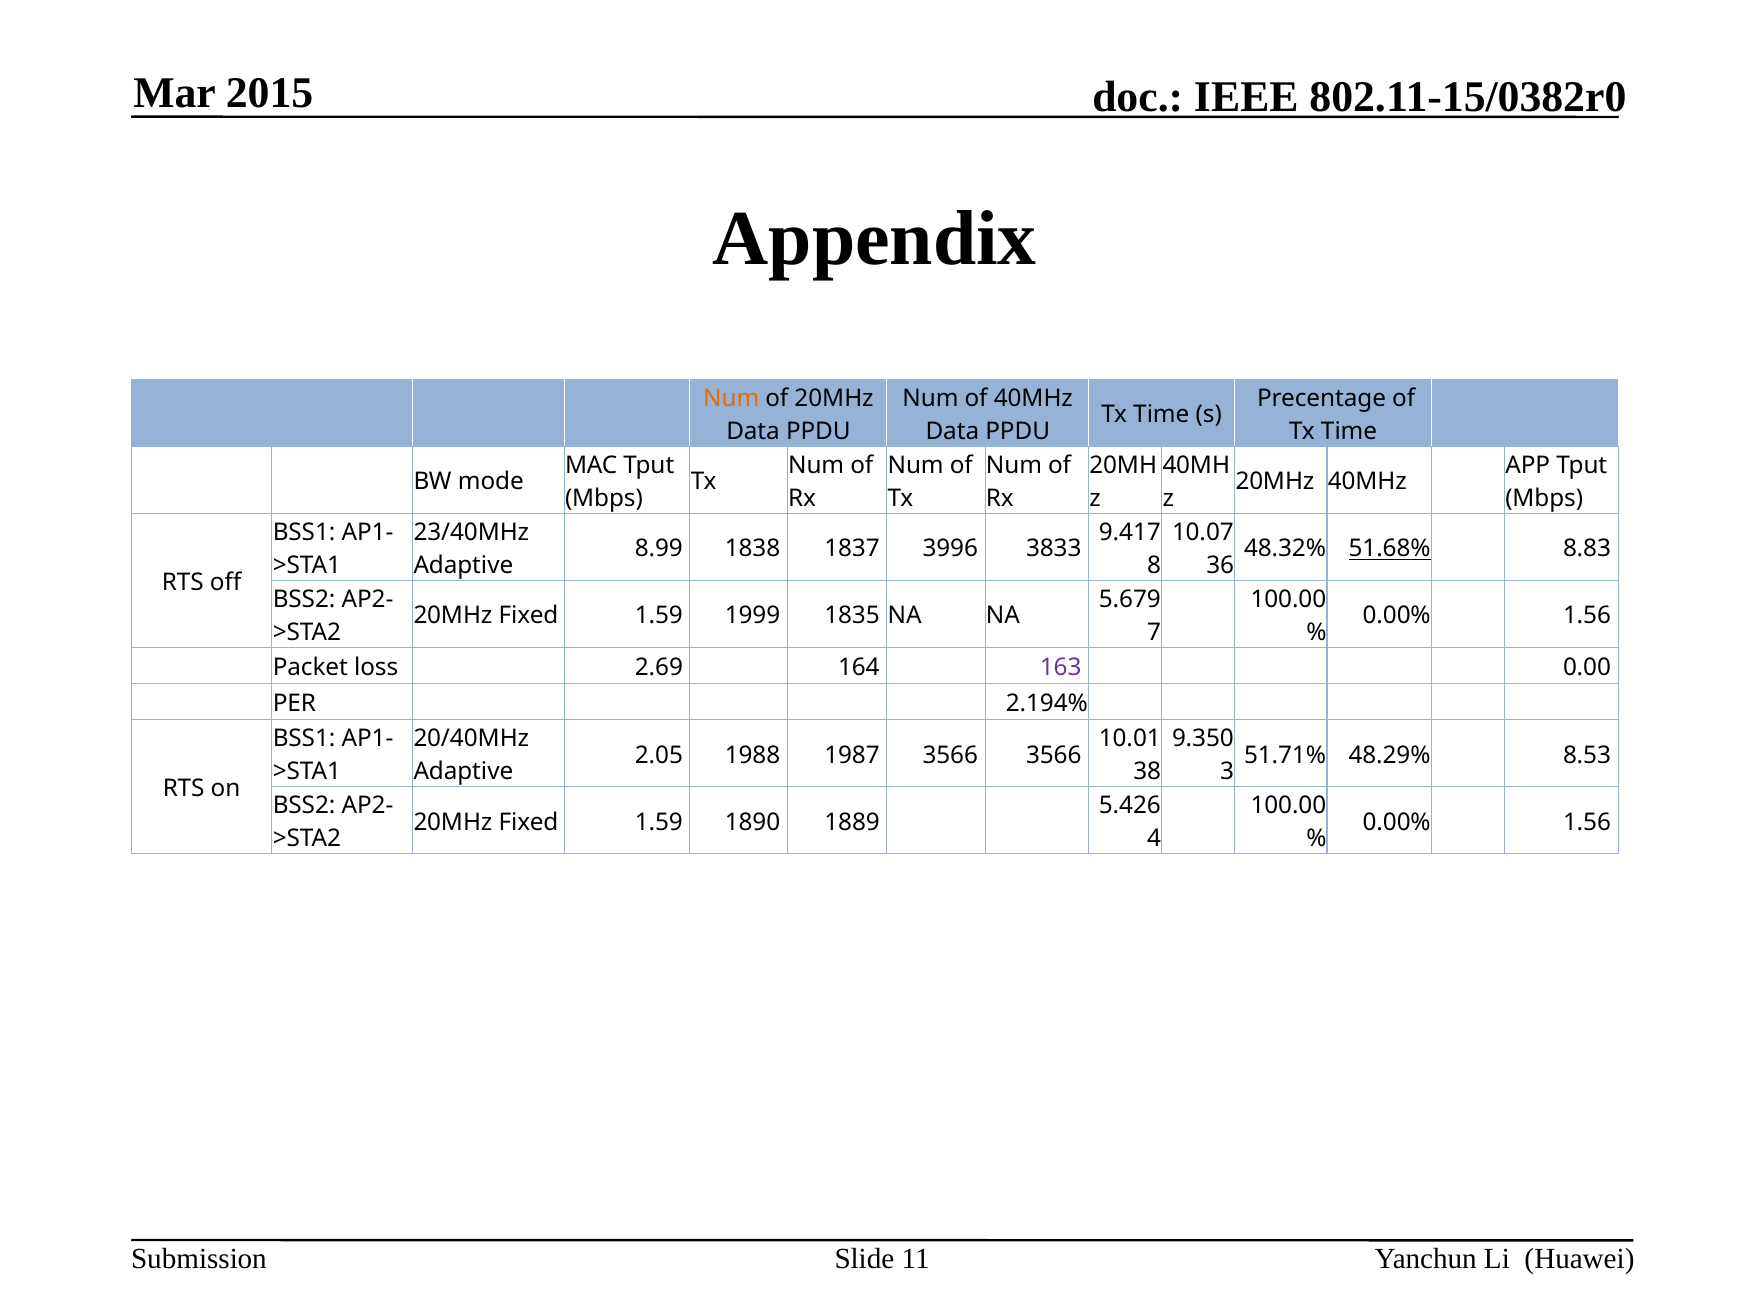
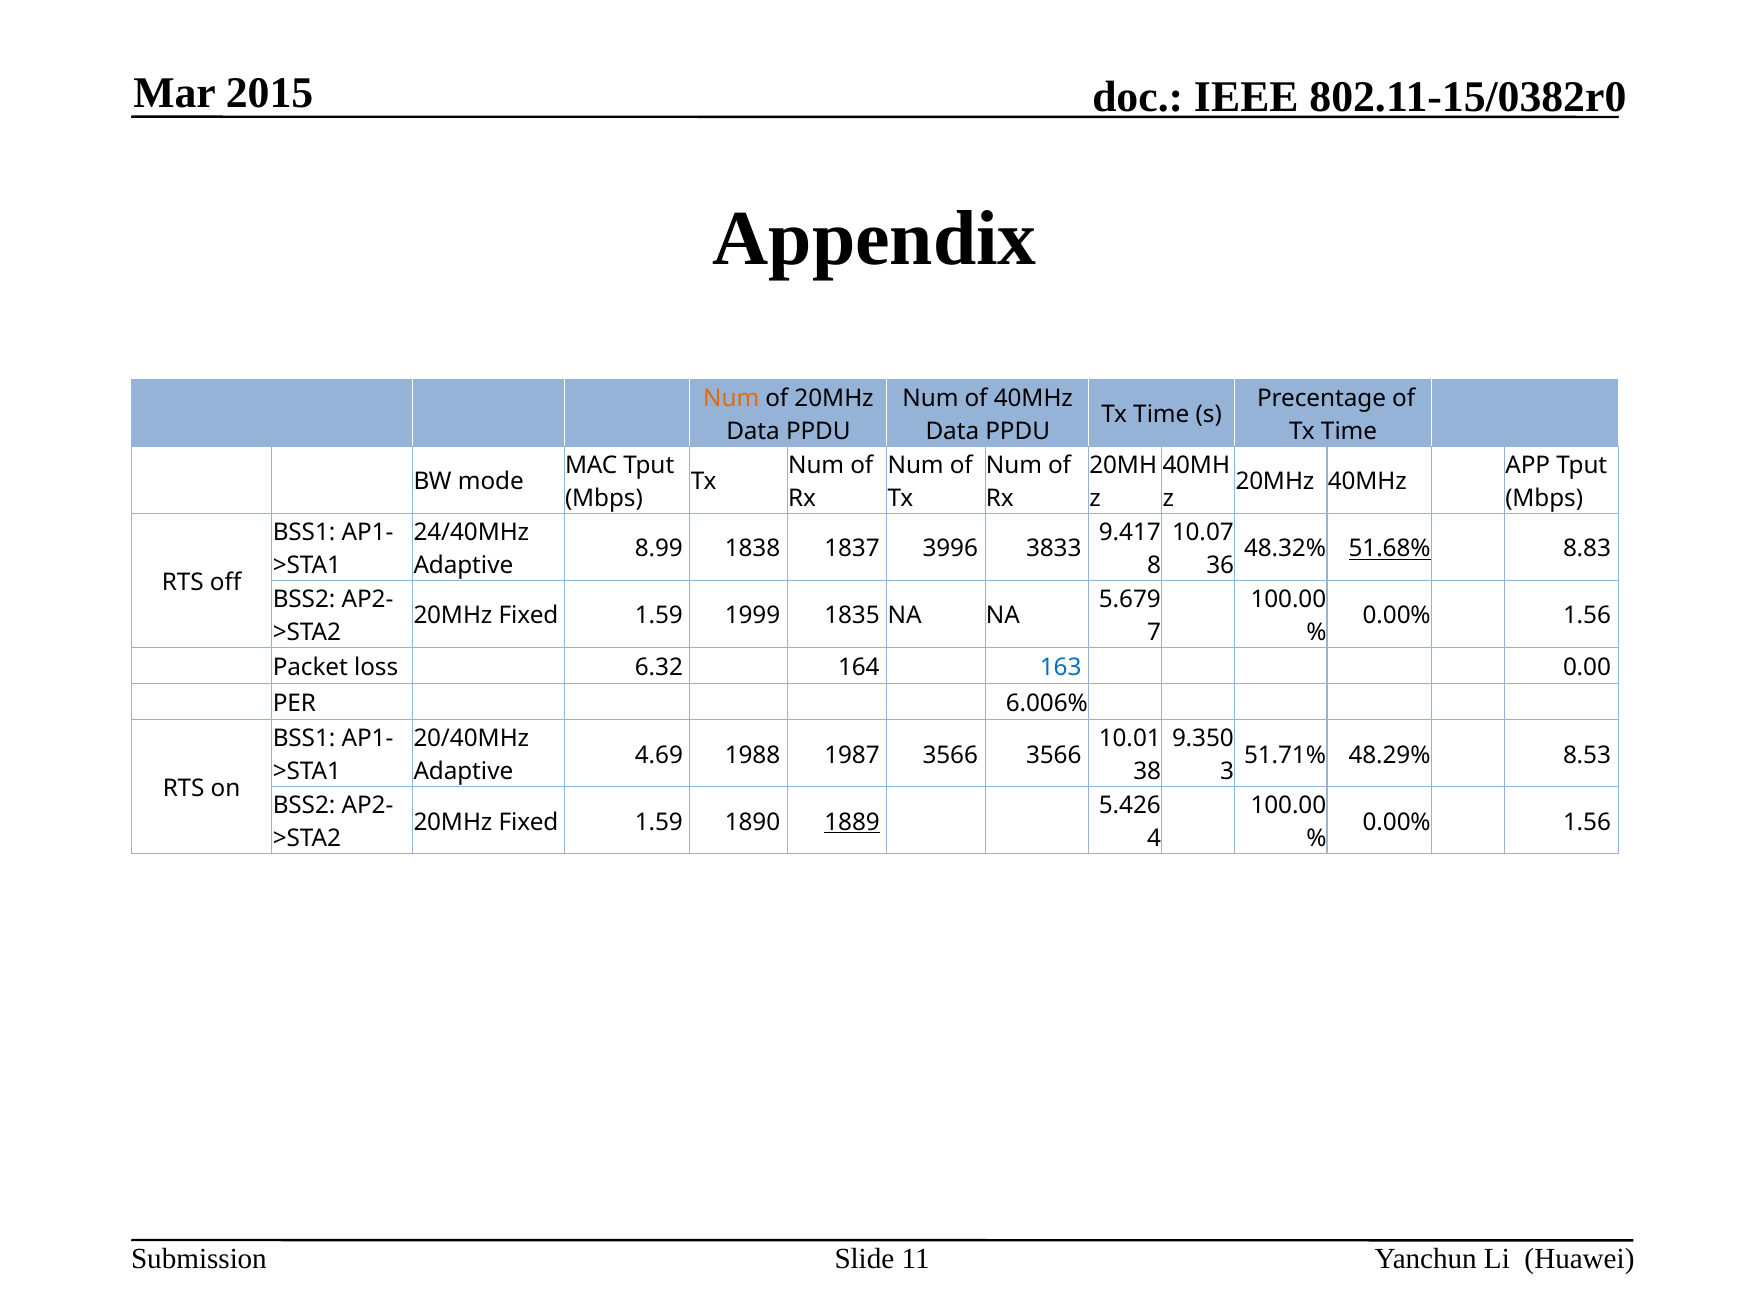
23/40MHz: 23/40MHz -> 24/40MHz (471, 532)
2.69: 2.69 -> 6.32 (659, 667)
163 colour: purple -> blue (1061, 667)
2.194%: 2.194% -> 6.006% (1047, 703)
2.05: 2.05 -> 4.69 (659, 755)
1889 underline: none -> present (852, 822)
